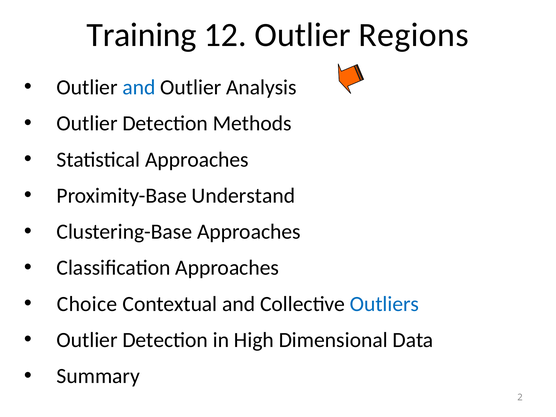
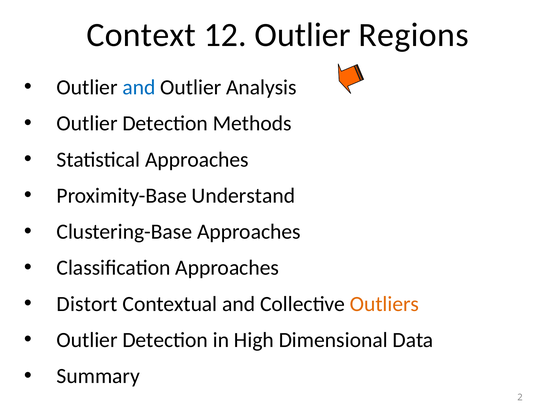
Training: Training -> Context (141, 35)
Choice: Choice -> Distort (87, 304)
Outliers colour: blue -> orange (384, 304)
